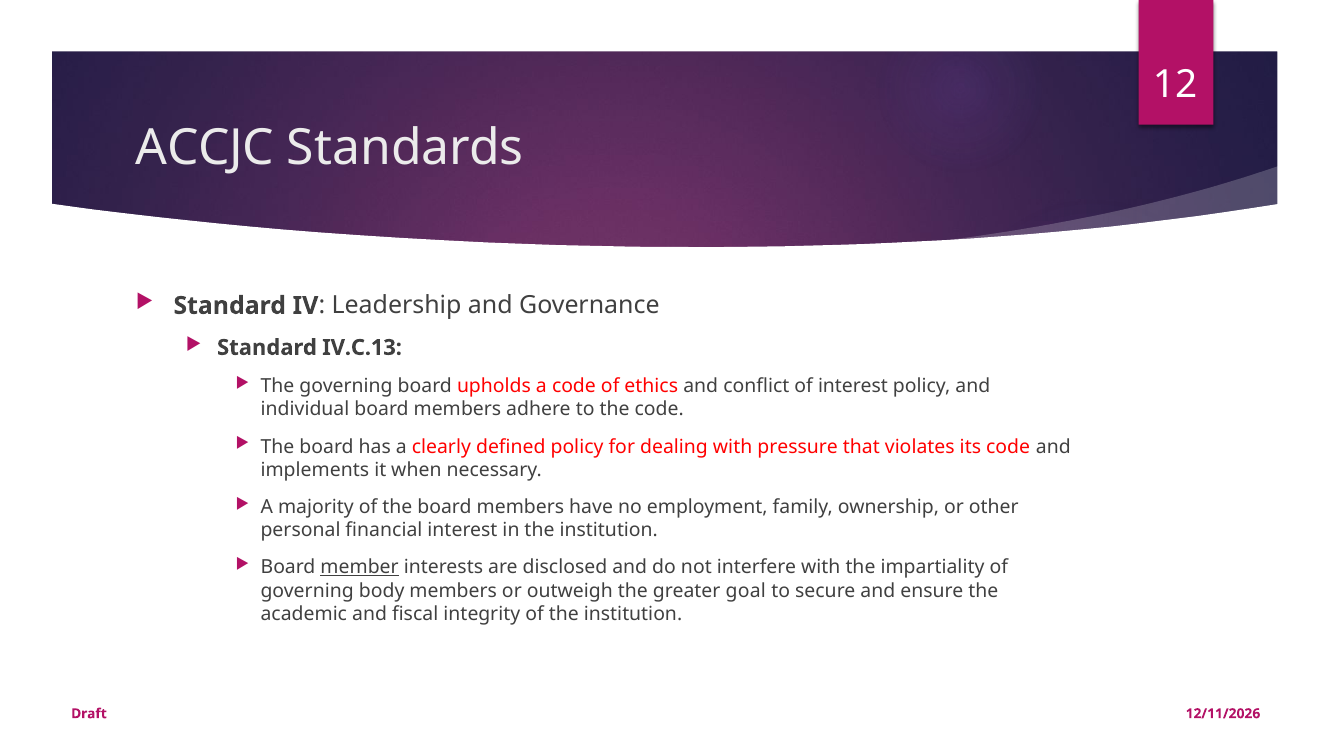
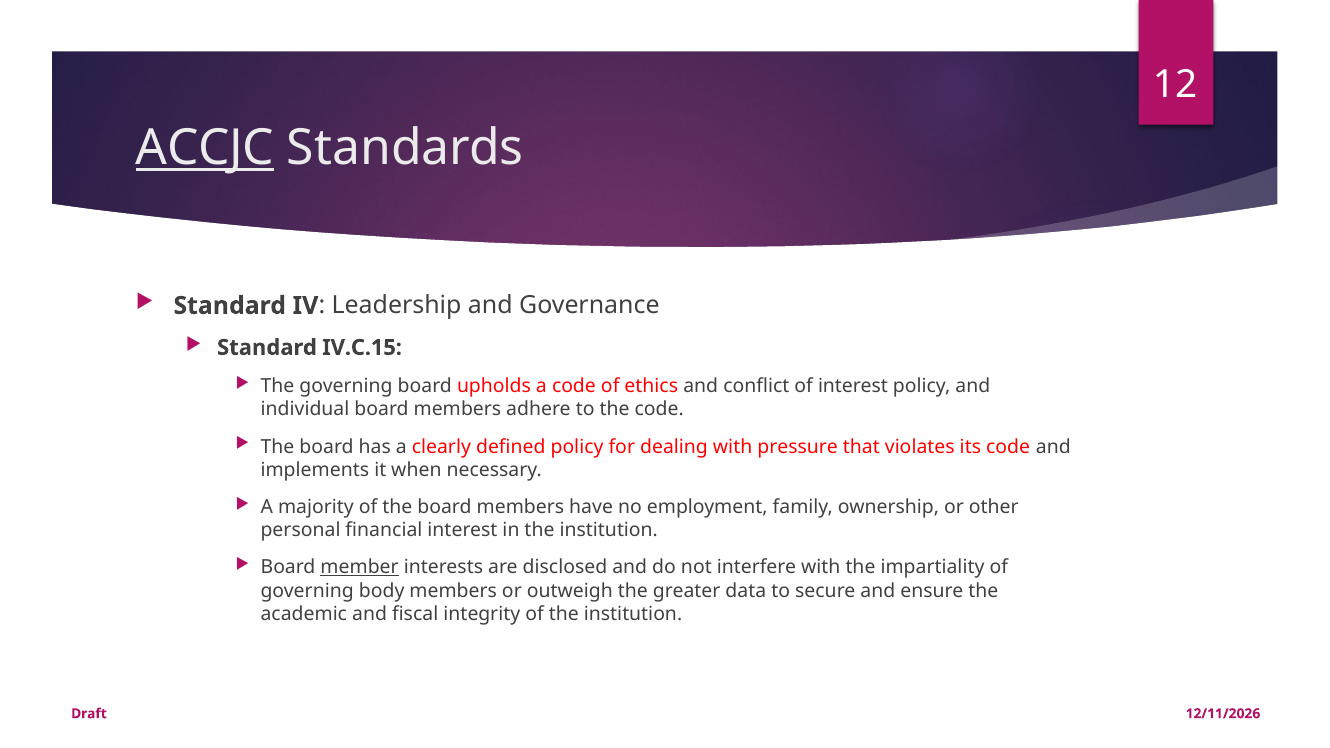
ACCJC underline: none -> present (205, 148)
IV.C.13: IV.C.13 -> IV.C.15 (362, 348)
goal: goal -> data (746, 591)
